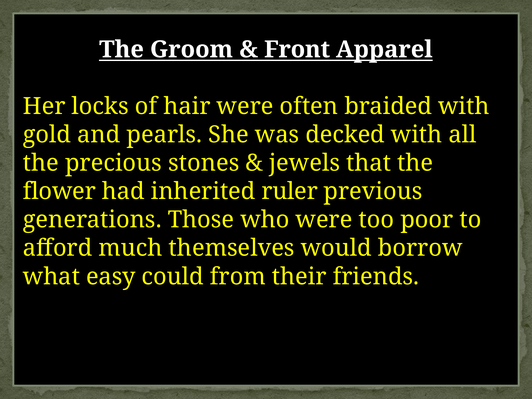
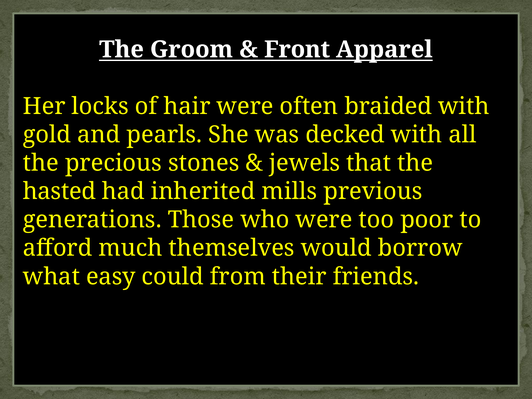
flower: flower -> hasted (59, 191)
ruler: ruler -> mills (289, 191)
